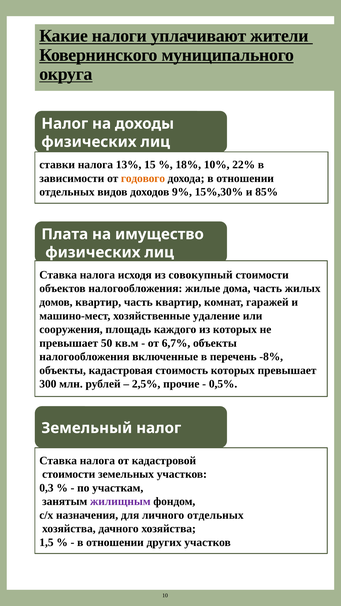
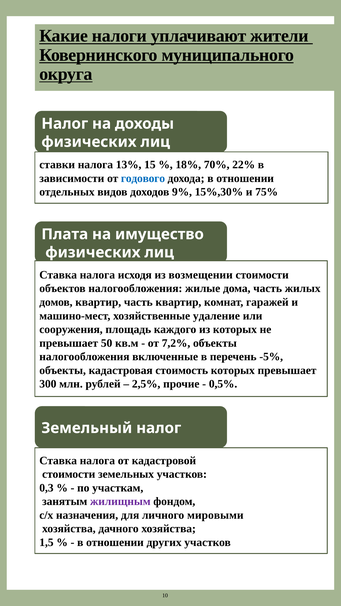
10%: 10% -> 70% (217, 165)
годового colour: orange -> blue (143, 178)
85%: 85% -> 75% (267, 192)
совокупный: совокупный -> возмещении (201, 275)
6,7%: 6,7% -> 7,2% (176, 343)
-8%: -8% -> -5% (271, 357)
личного отдельных: отдельных -> мировыми (215, 515)
